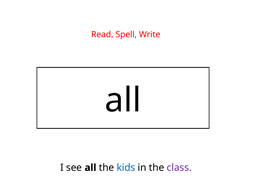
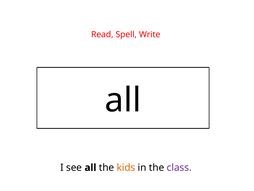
kids colour: blue -> orange (126, 167)
